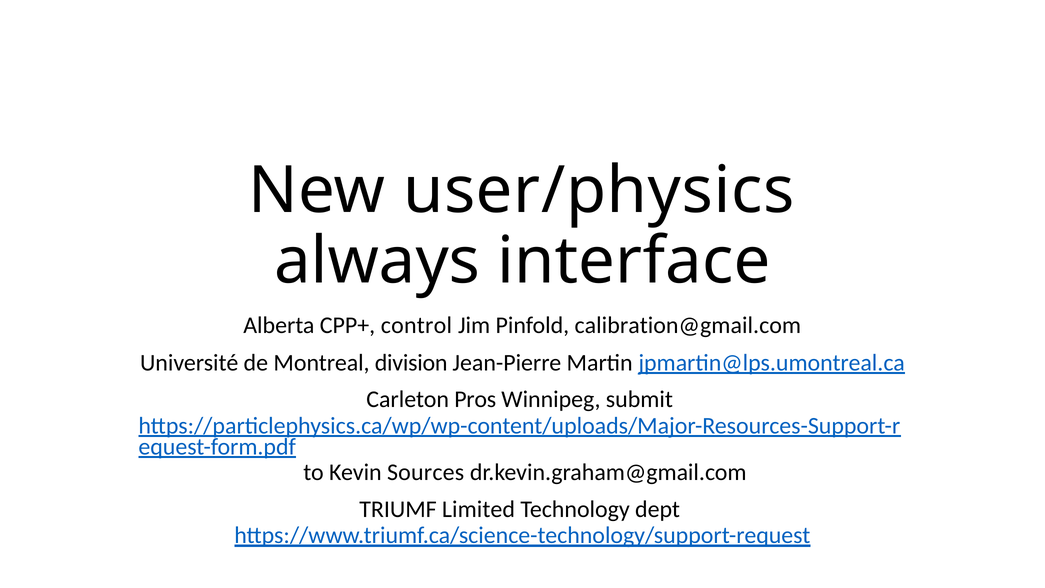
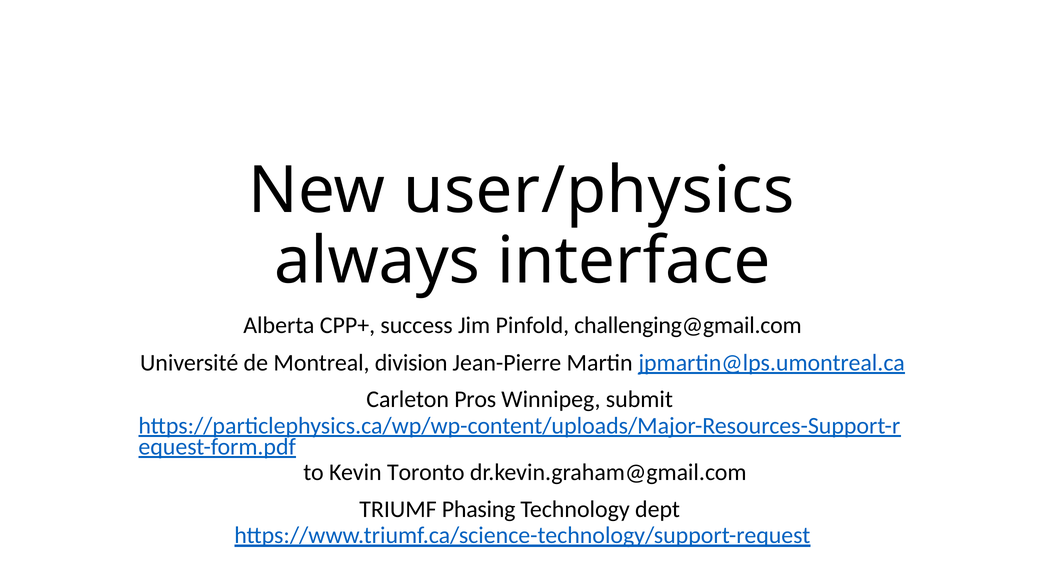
control: control -> success (417, 325)
calibration@gmail.com: calibration@gmail.com -> challenging@gmail.com (688, 325)
Sources: Sources -> Toronto (426, 472)
Limited: Limited -> Phasing (479, 509)
